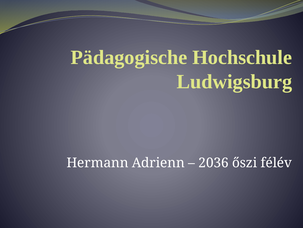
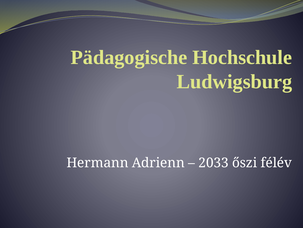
2036: 2036 -> 2033 (214, 162)
